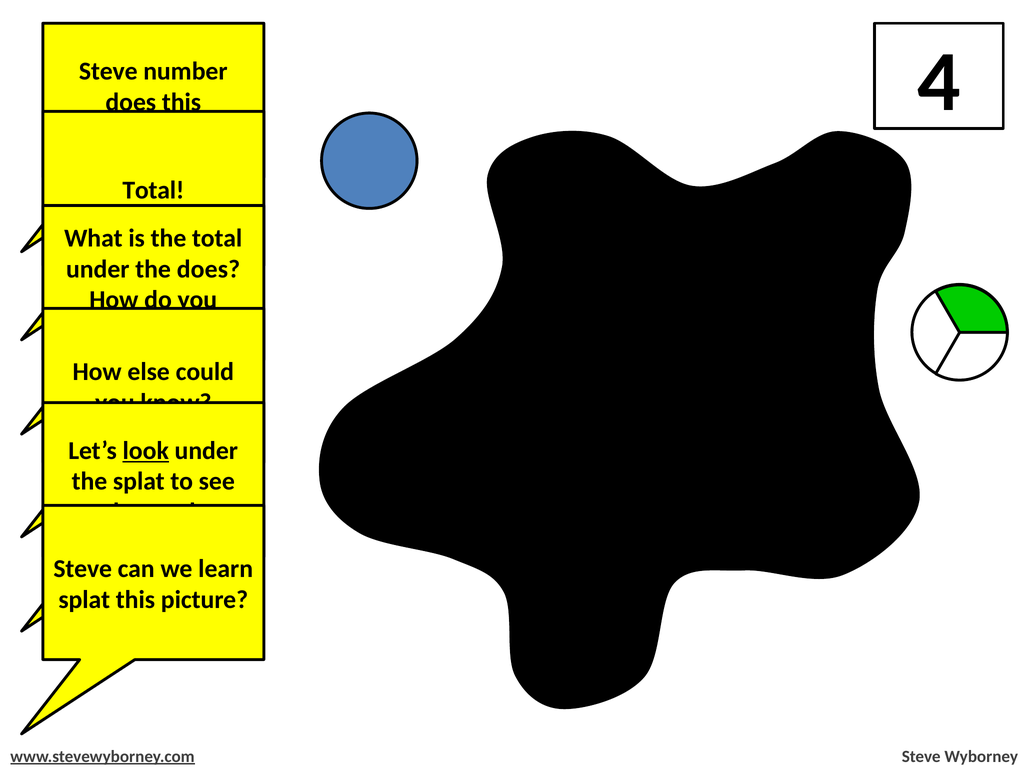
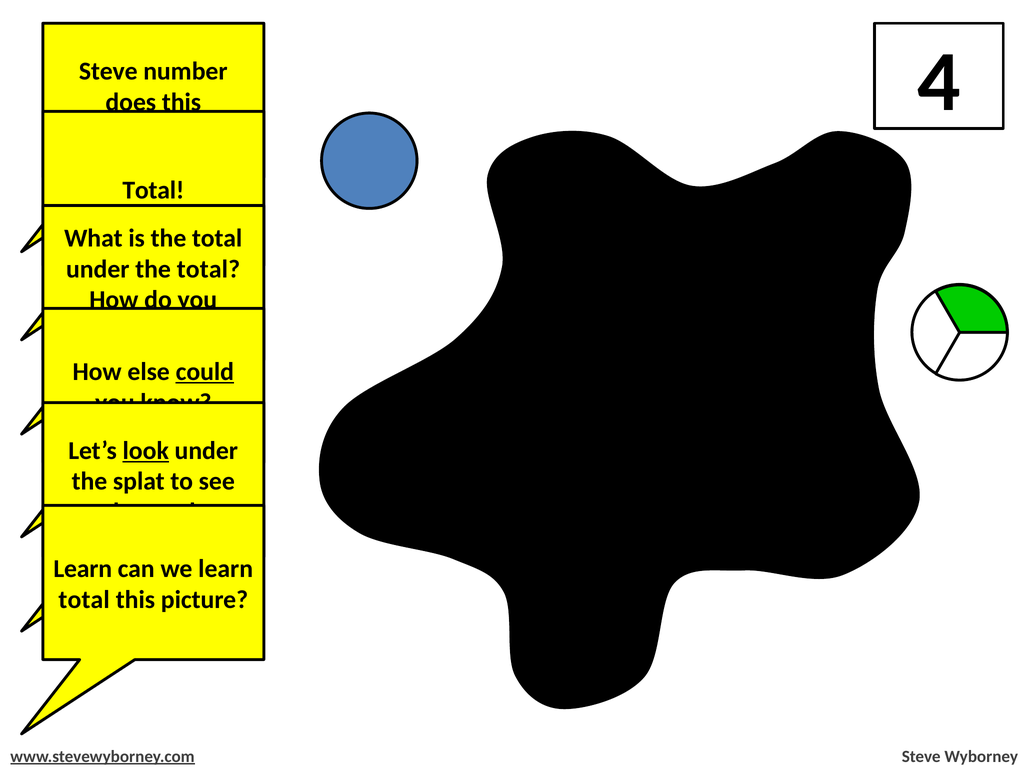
under the does: does -> total (208, 269)
could underline: none -> present (205, 372)
Steve: Steve -> Learn (83, 569)
splat: splat -> total (84, 600)
